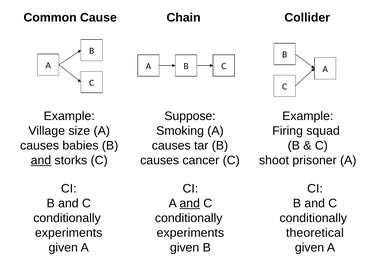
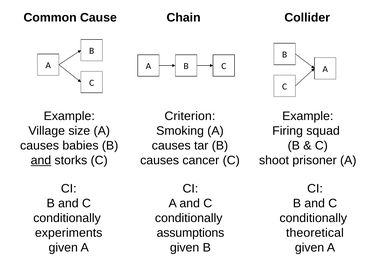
Suppose: Suppose -> Criterion (190, 116)
and underline: present -> none (190, 203)
experiments: experiments -> assumptions (190, 233)
